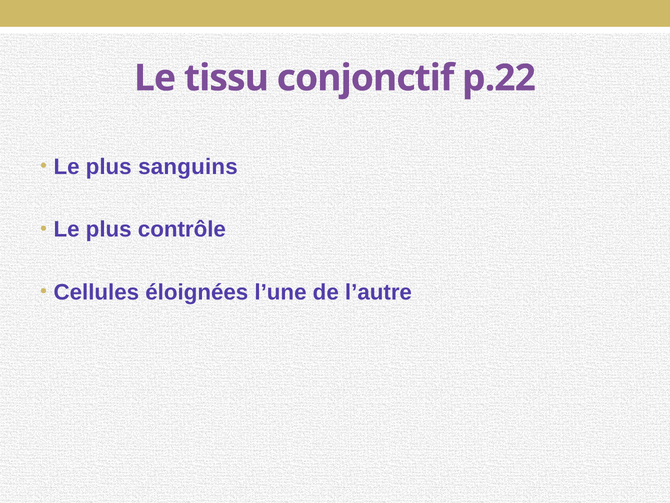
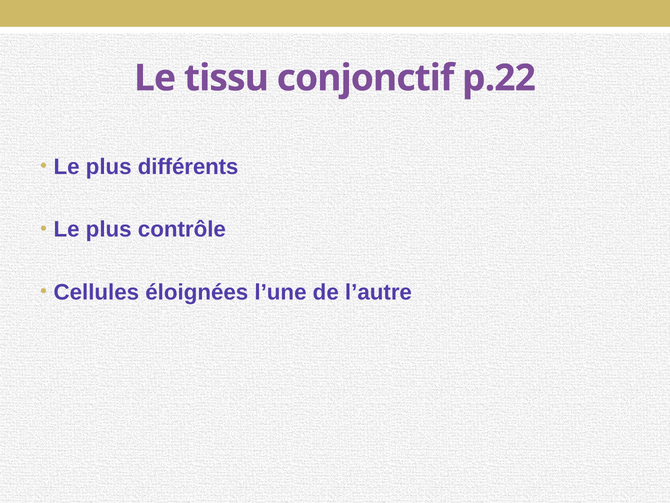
sanguins: sanguins -> différents (188, 167)
